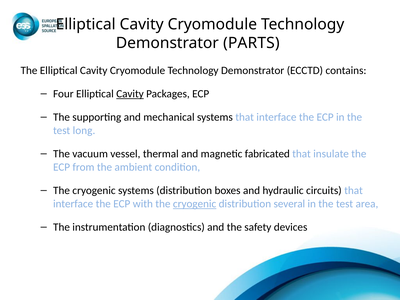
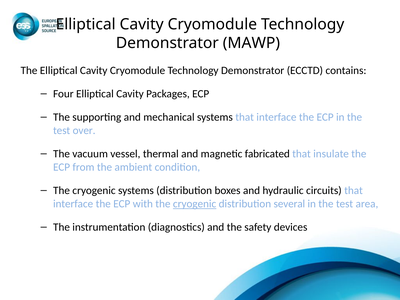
PARTS: PARTS -> MAWP (251, 43)
Cavity underline: present -> none (130, 94)
long: long -> over (84, 130)
